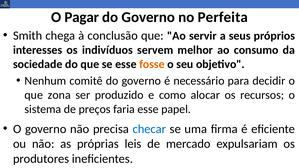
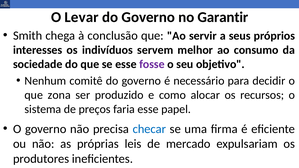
Pagar: Pagar -> Levar (82, 17)
Perfeita: Perfeita -> Garantir (223, 17)
fosse colour: orange -> purple (152, 64)
